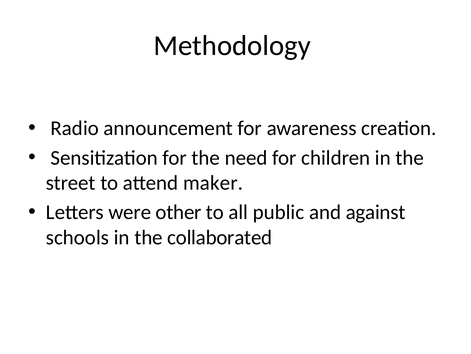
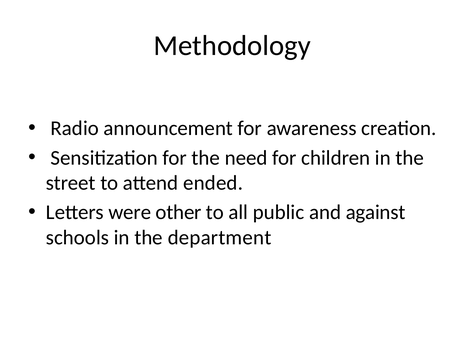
maker: maker -> ended (213, 183)
collaborated: collaborated -> department (220, 237)
